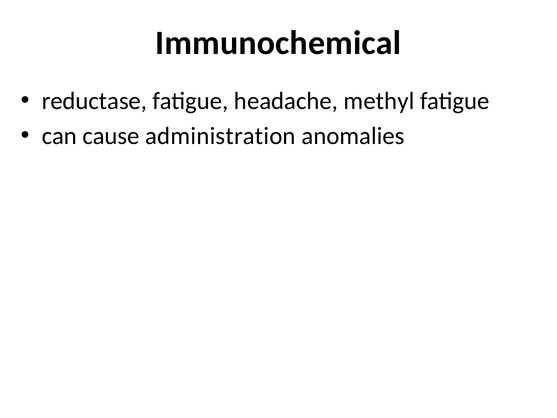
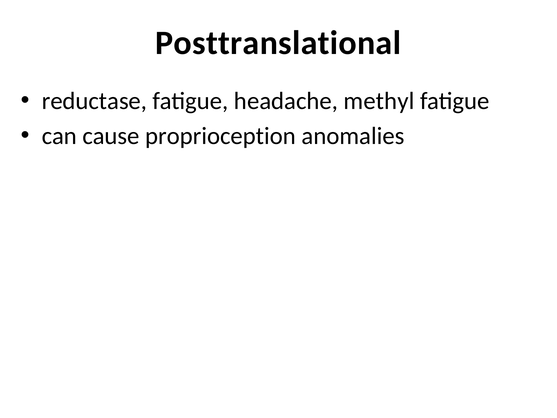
Immunochemical: Immunochemical -> Posttranslational (278, 43)
administration: administration -> proprioception (221, 136)
